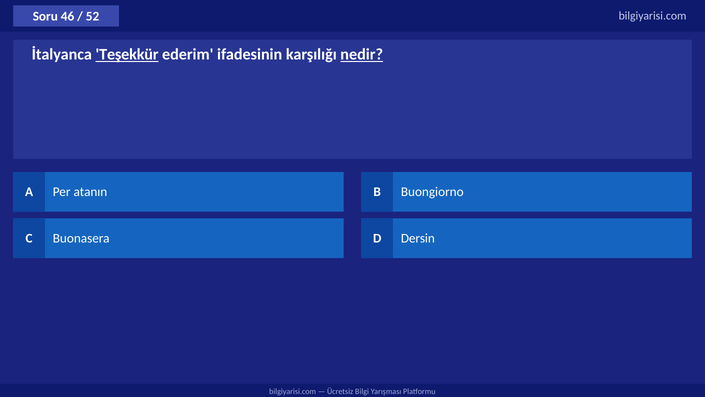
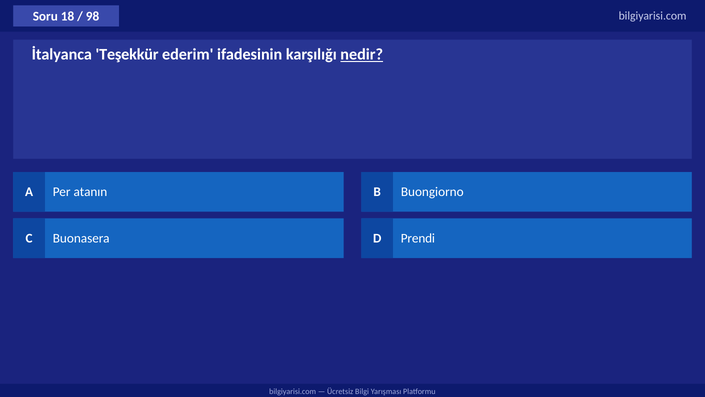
46: 46 -> 18 (68, 16)
52: 52 -> 98 (93, 16)
Teşekkür underline: present -> none (127, 54)
Dersin: Dersin -> Prendi (418, 238)
